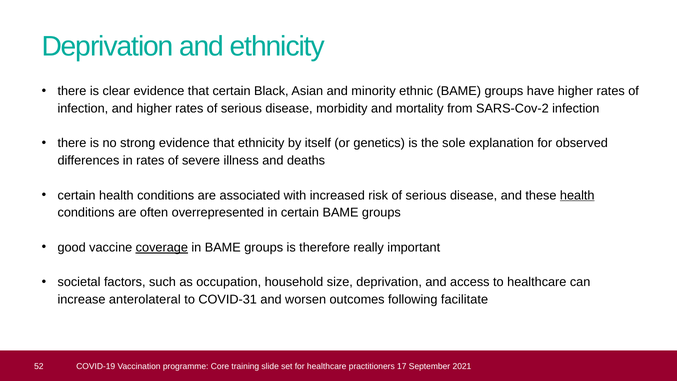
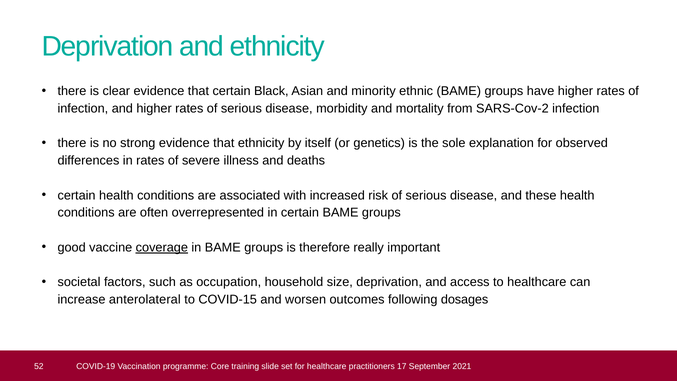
health underline: present -> none (577, 195)
COVID-31: COVID-31 -> COVID-15 (228, 299)
facilitate: facilitate -> dosages (465, 299)
